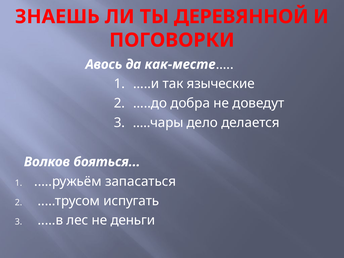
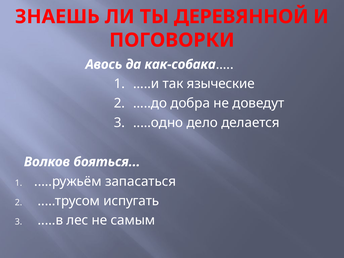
как-месте: как-месте -> как-собака (180, 64)
.....чары: .....чары -> .....одно (158, 123)
деньги: деньги -> самым (133, 220)
